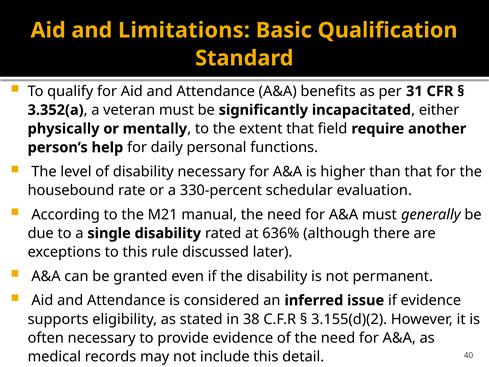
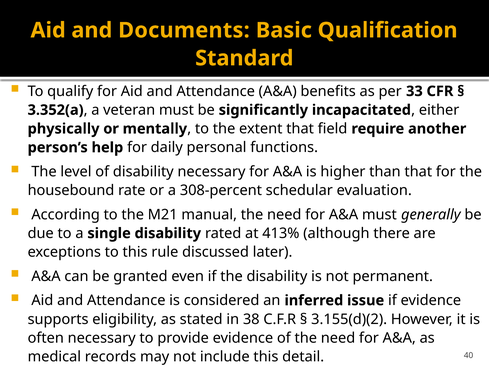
Limitations: Limitations -> Documents (184, 30)
31: 31 -> 33 (414, 91)
330-percent: 330-percent -> 308-percent (221, 190)
636%: 636% -> 413% (281, 233)
